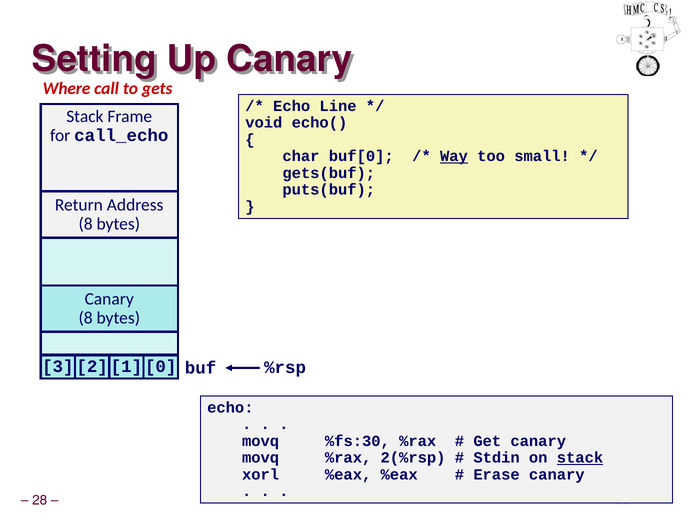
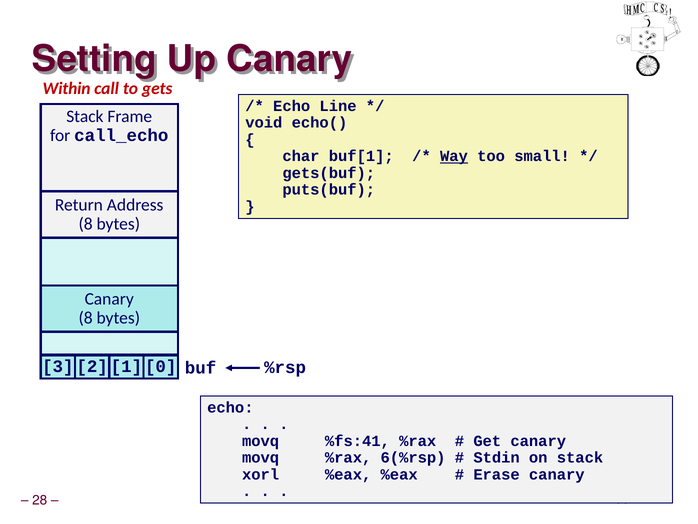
Where: Where -> Within (67, 88)
buf[0: buf[0 -> buf[1 (361, 156)
%fs:30: %fs:30 -> %fs:41 (357, 441)
2(%rsp: 2(%rsp -> 6(%rsp (413, 457)
stack underline: present -> none (580, 457)
